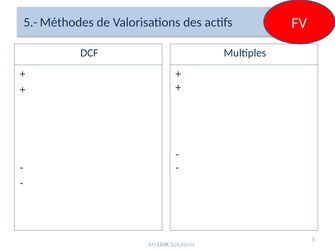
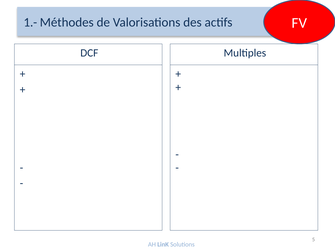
5.-: 5.- -> 1.- (30, 22)
